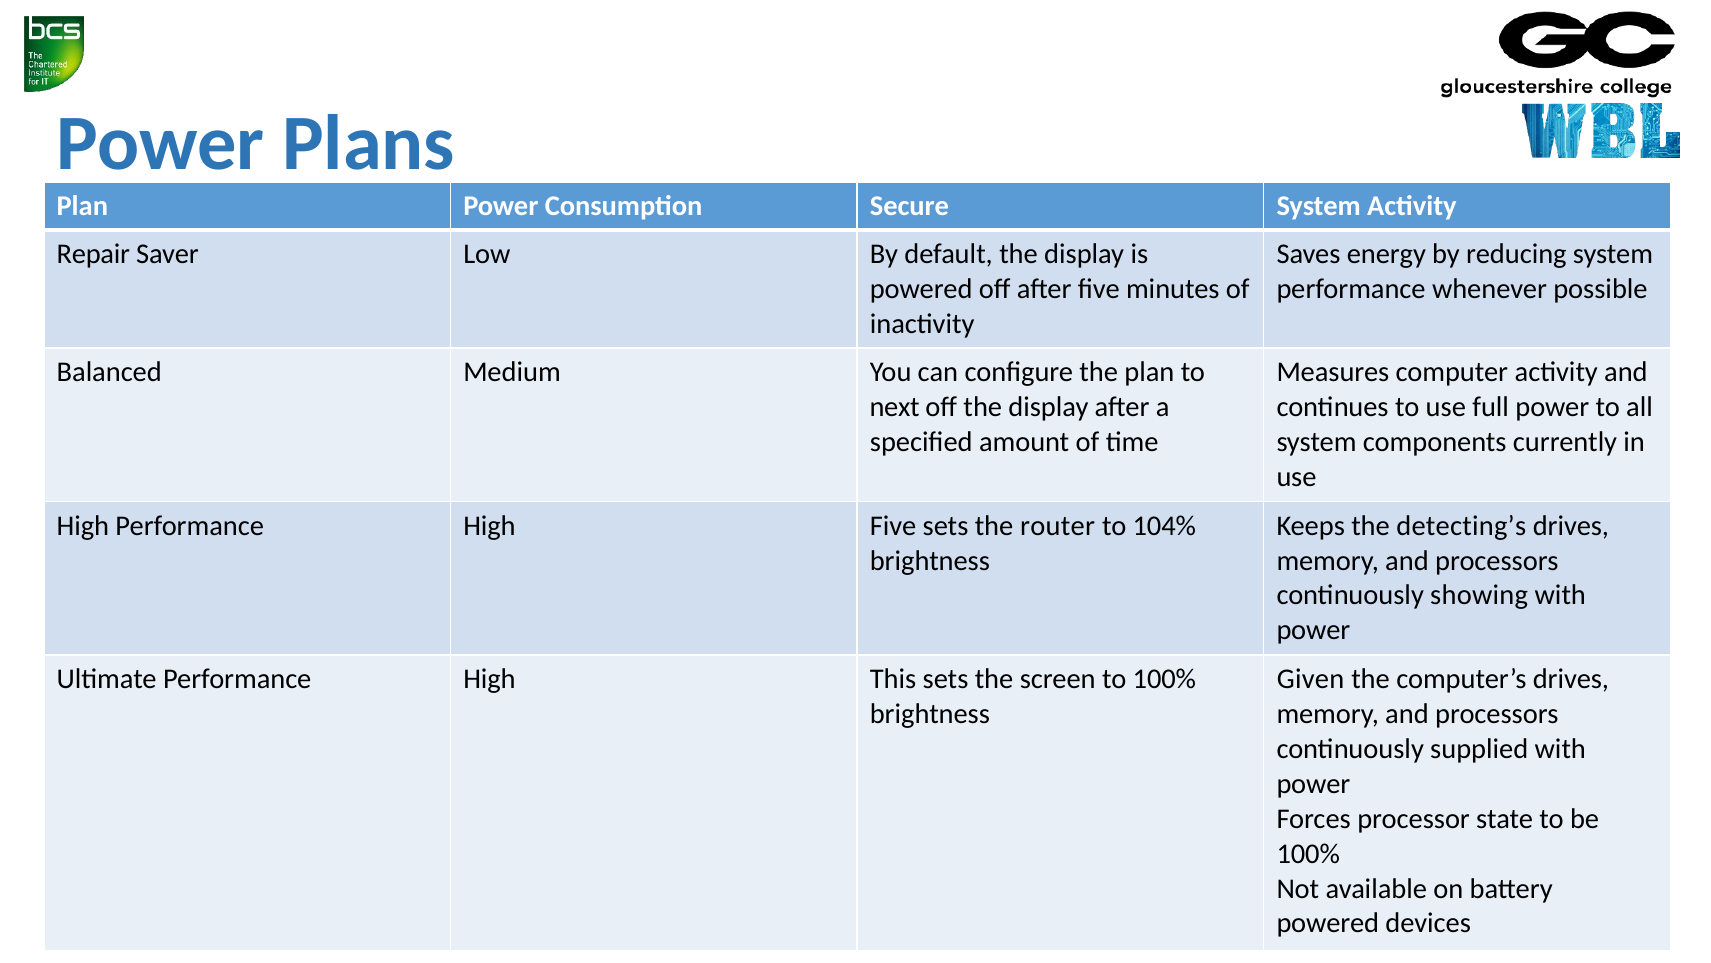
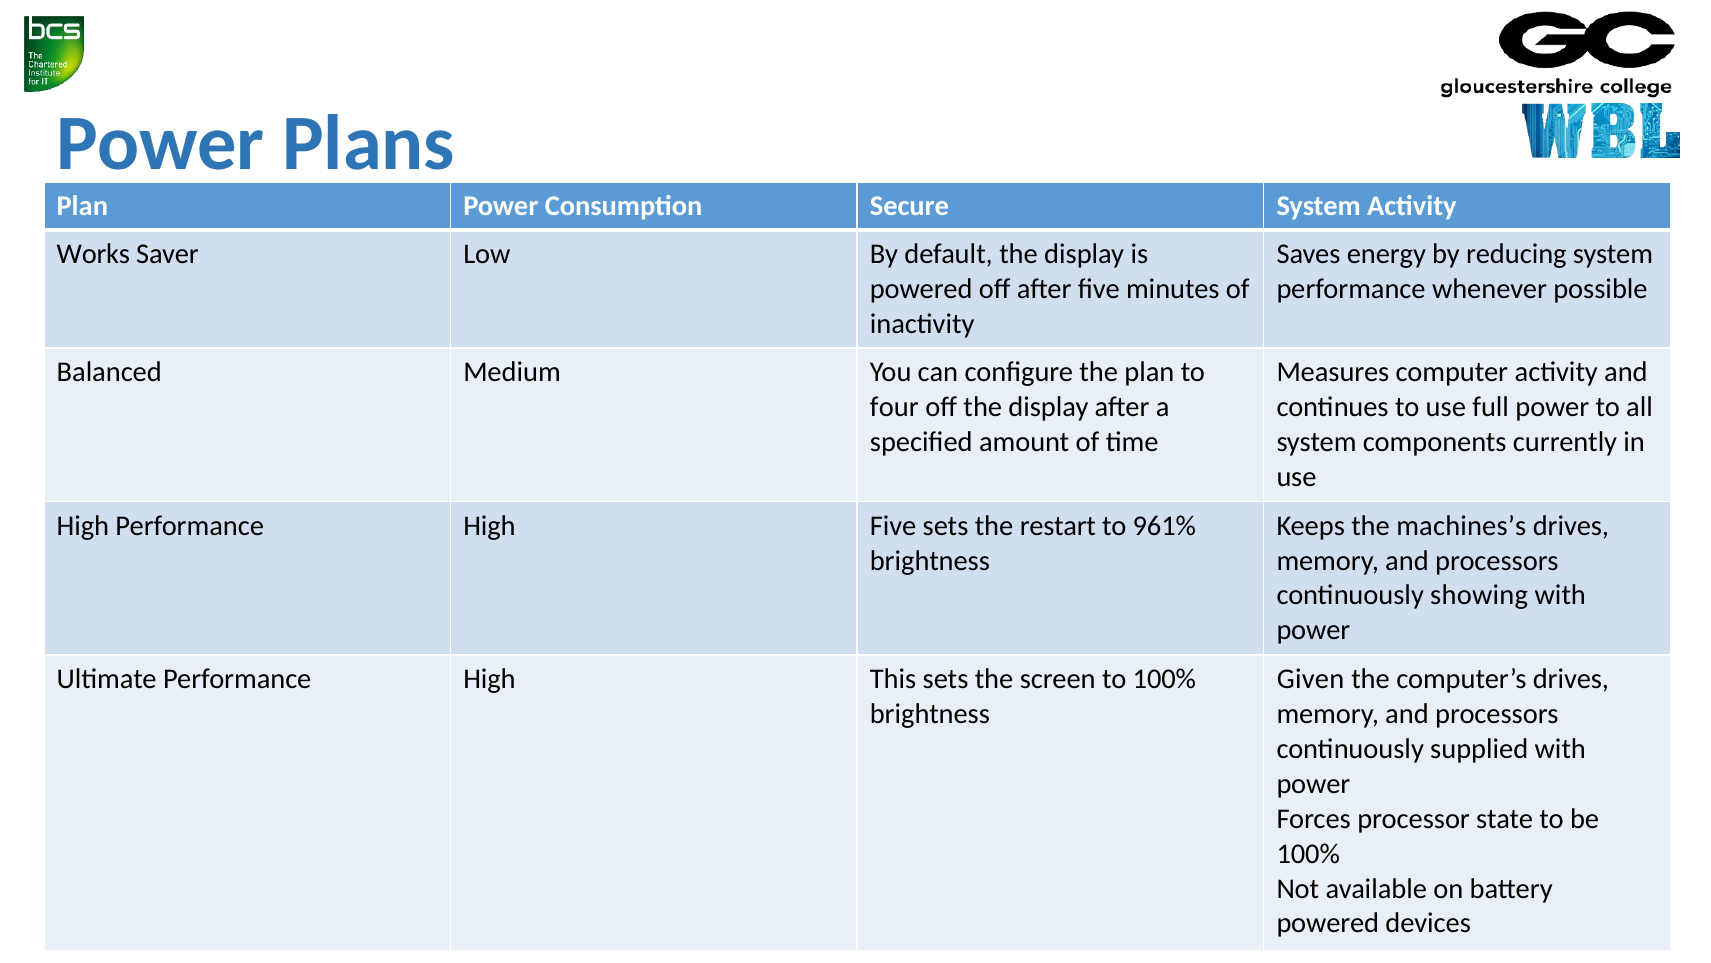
Repair: Repair -> Works (93, 254)
next: next -> four (894, 407)
router: router -> restart (1058, 526)
104%: 104% -> 961% (1164, 526)
detecting’s: detecting’s -> machines’s (1461, 526)
